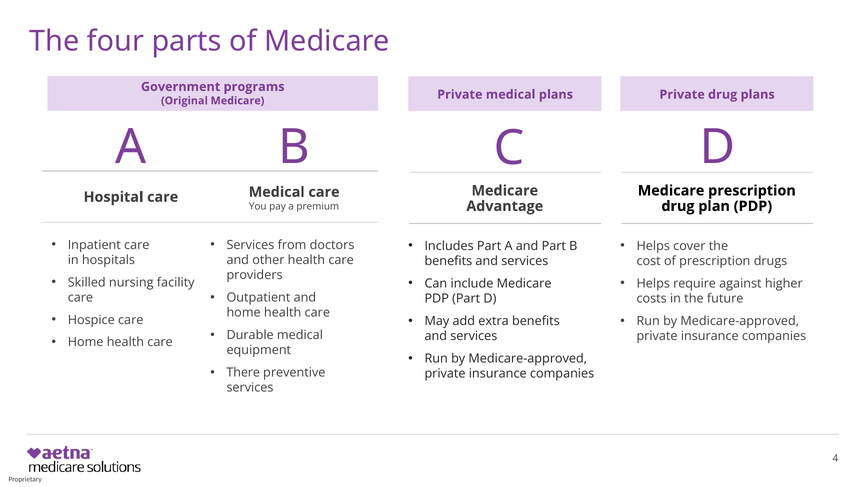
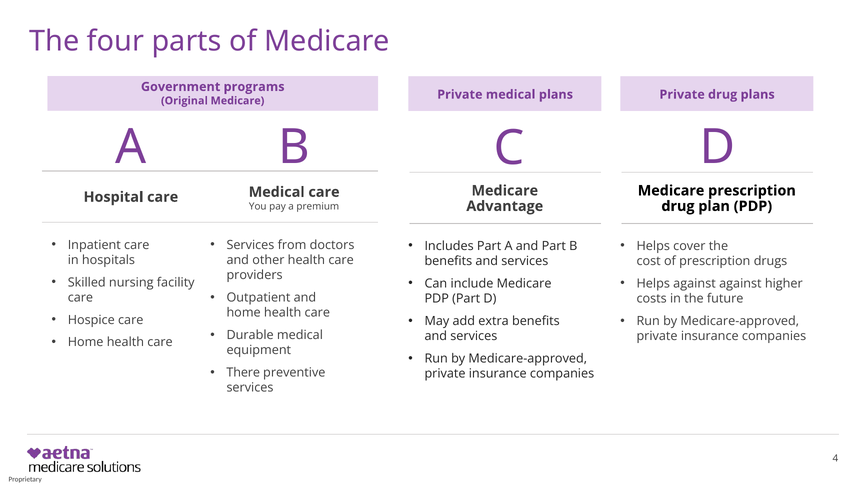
Helps require: require -> against (695, 284)
